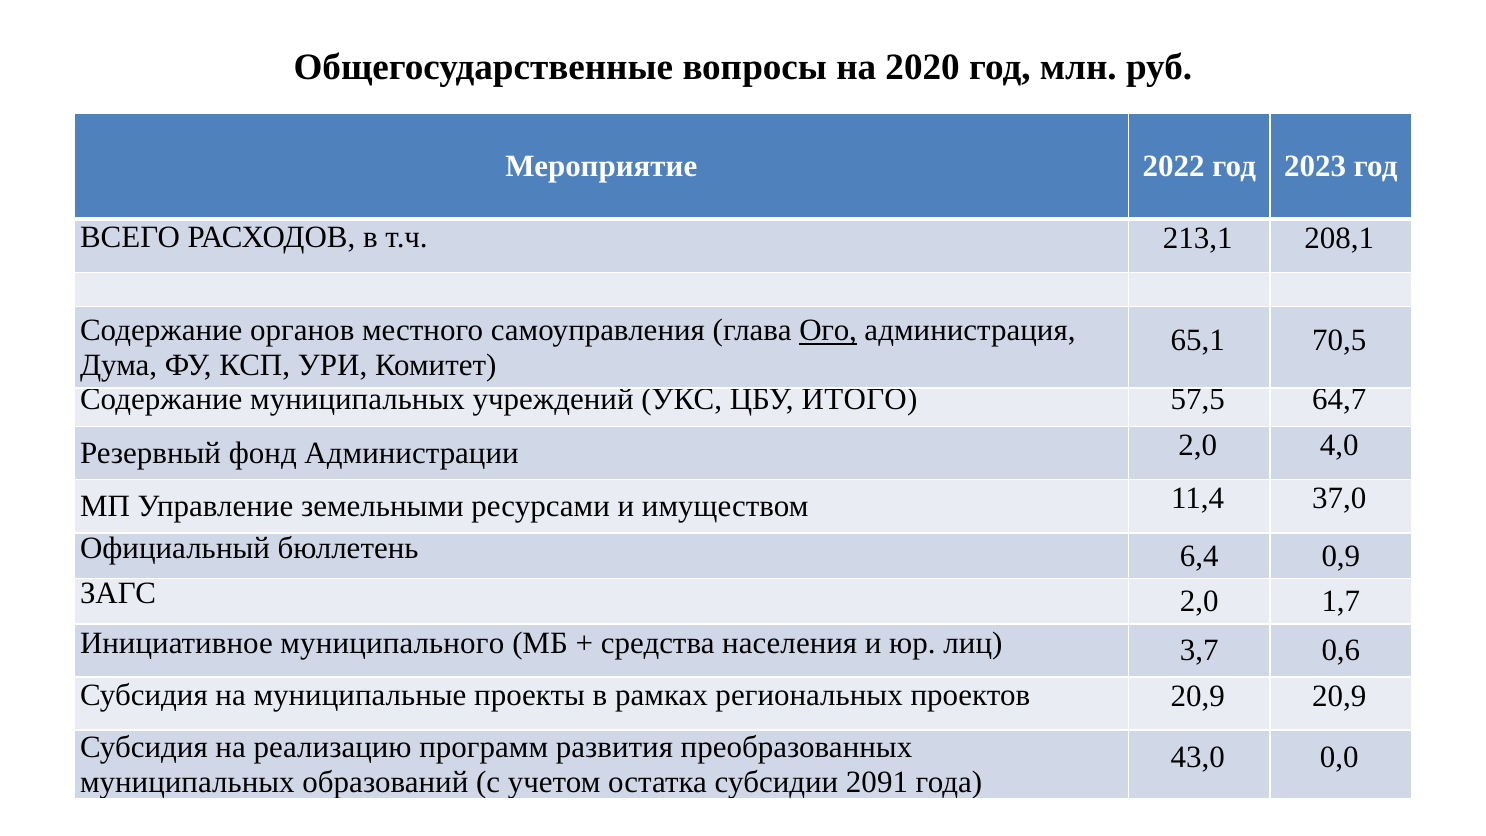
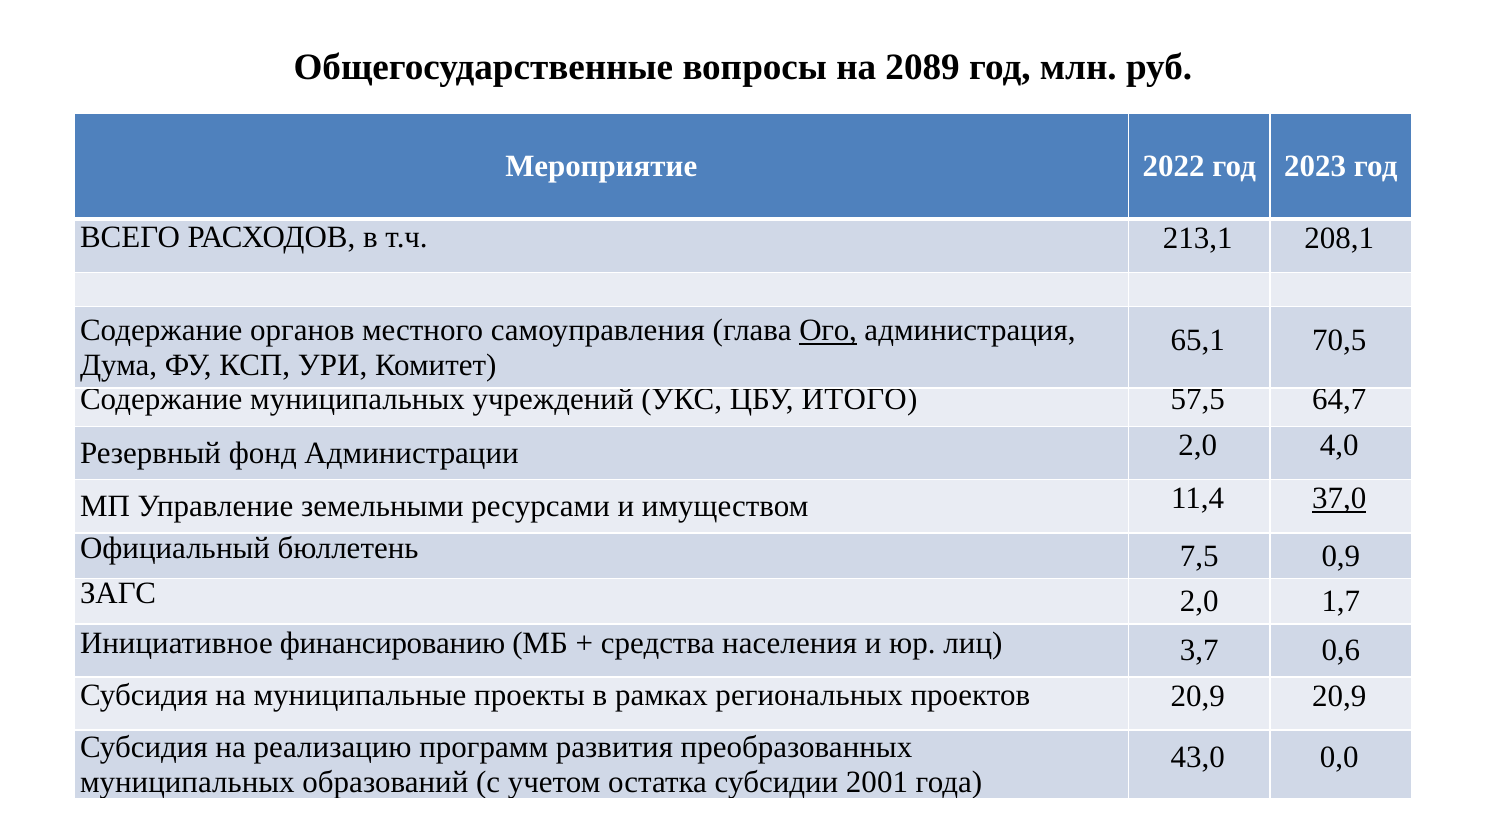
2020: 2020 -> 2089 (923, 67)
37,0 underline: none -> present (1339, 499)
6,4: 6,4 -> 7,5 (1199, 556)
муниципального: муниципального -> финансированию (393, 643)
2091: 2091 -> 2001 (877, 782)
